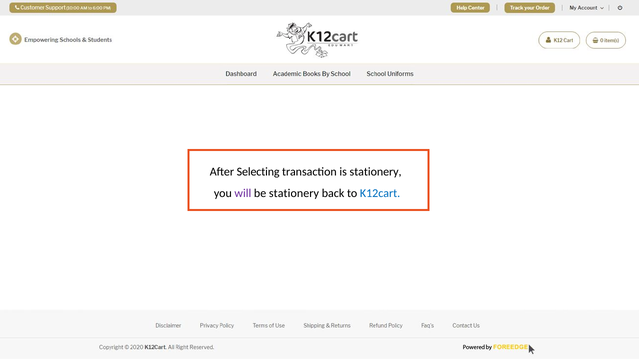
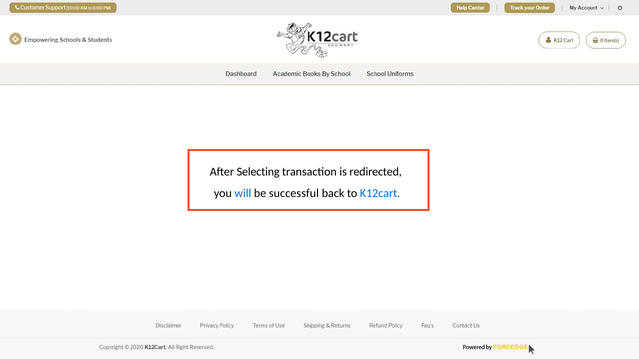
is stationery: stationery -> redirected (376, 172)
will colour: purple -> blue (243, 193)
be stationery: stationery -> successful (294, 193)
